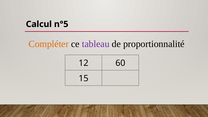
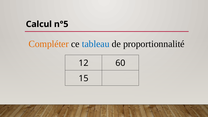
tableau colour: purple -> blue (96, 44)
